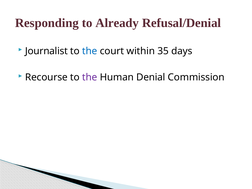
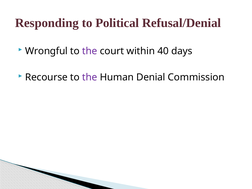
Already: Already -> Political (117, 23)
Journalist: Journalist -> Wrongful (46, 51)
the colour: blue -> purple (90, 51)
35: 35 -> 40 (163, 51)
